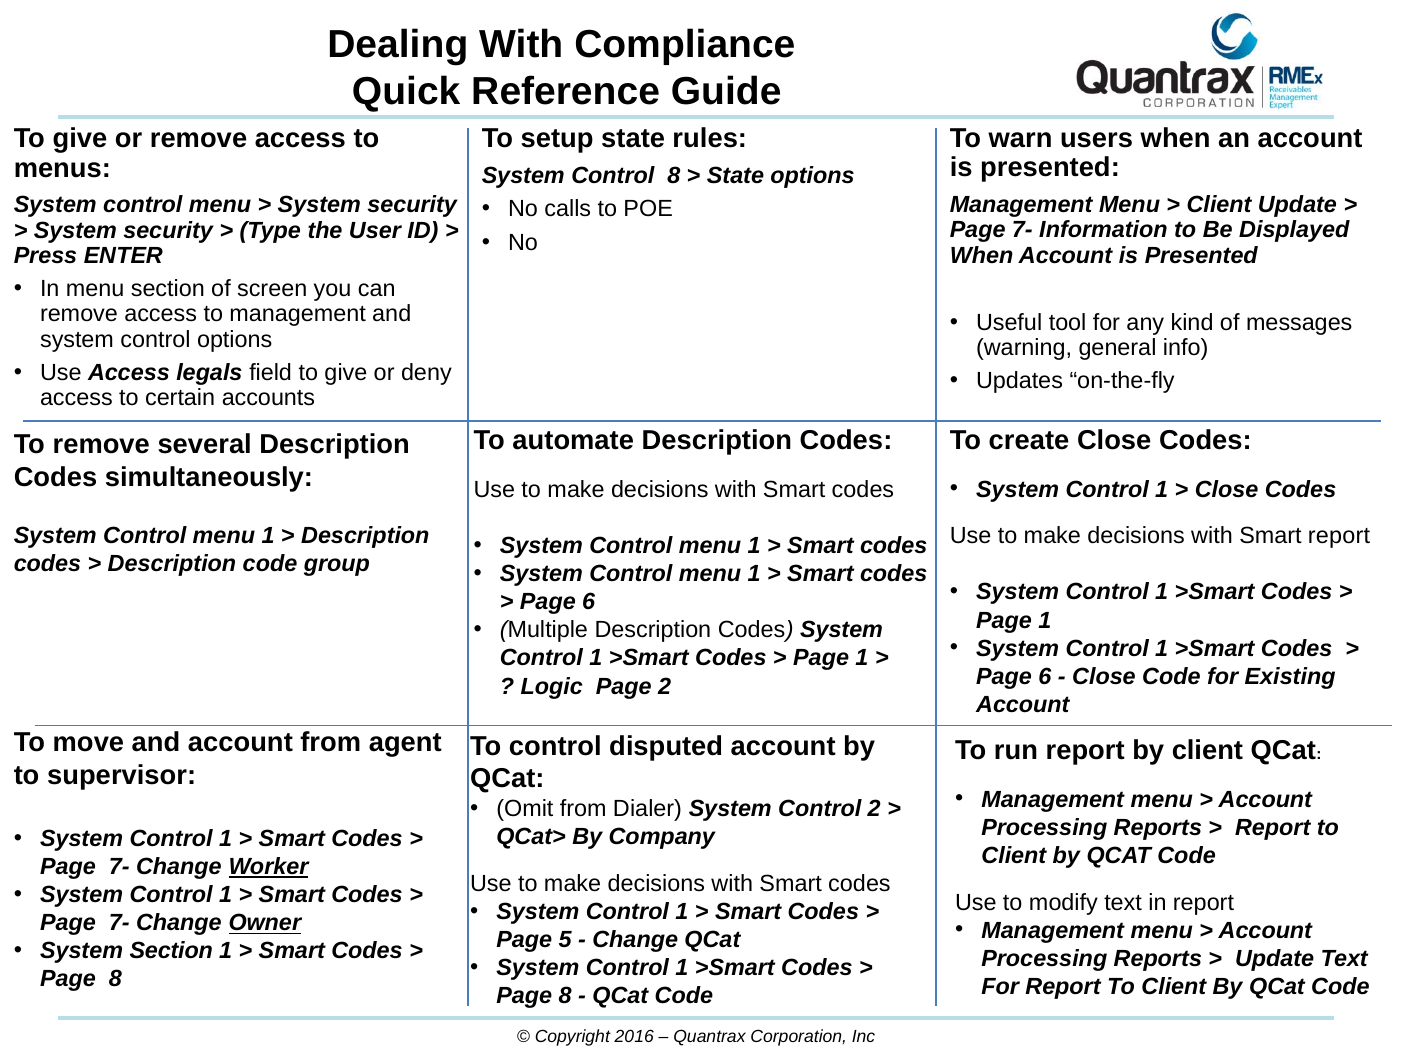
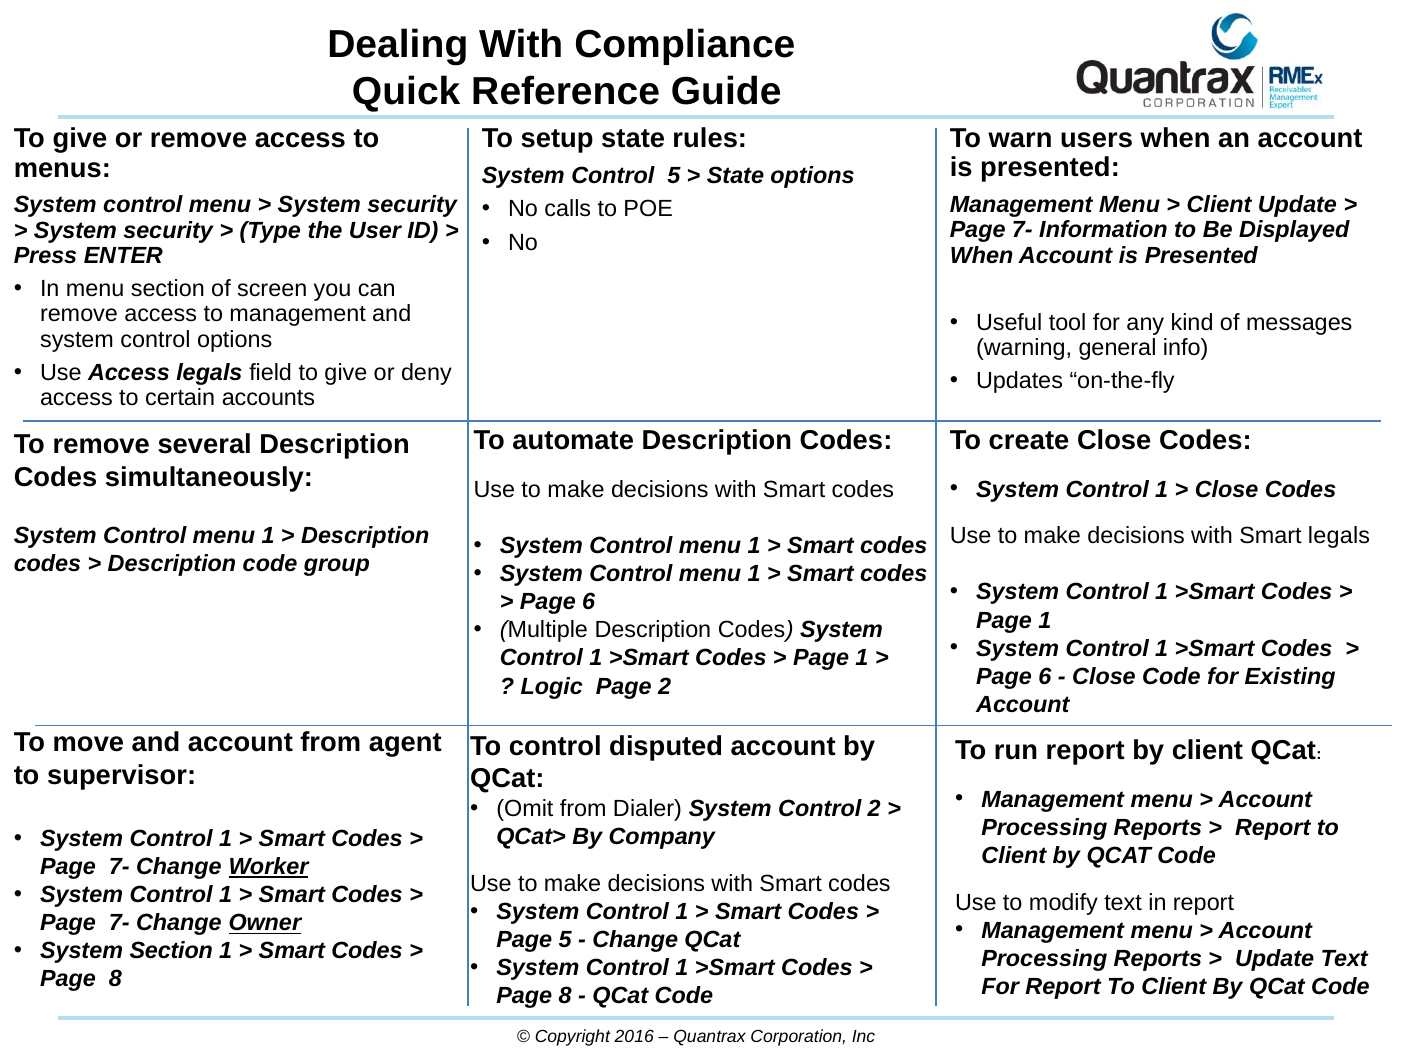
Control 8: 8 -> 5 (674, 175)
Smart report: report -> legals (1339, 536)
